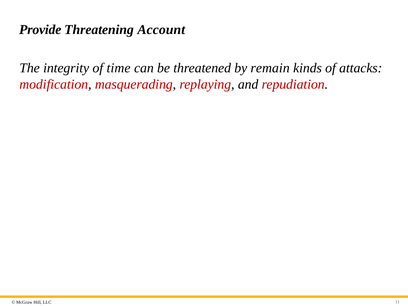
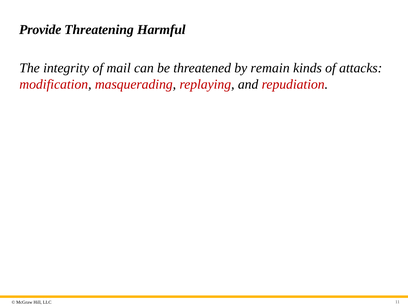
Account: Account -> Harmful (161, 30)
time: time -> mail (119, 68)
